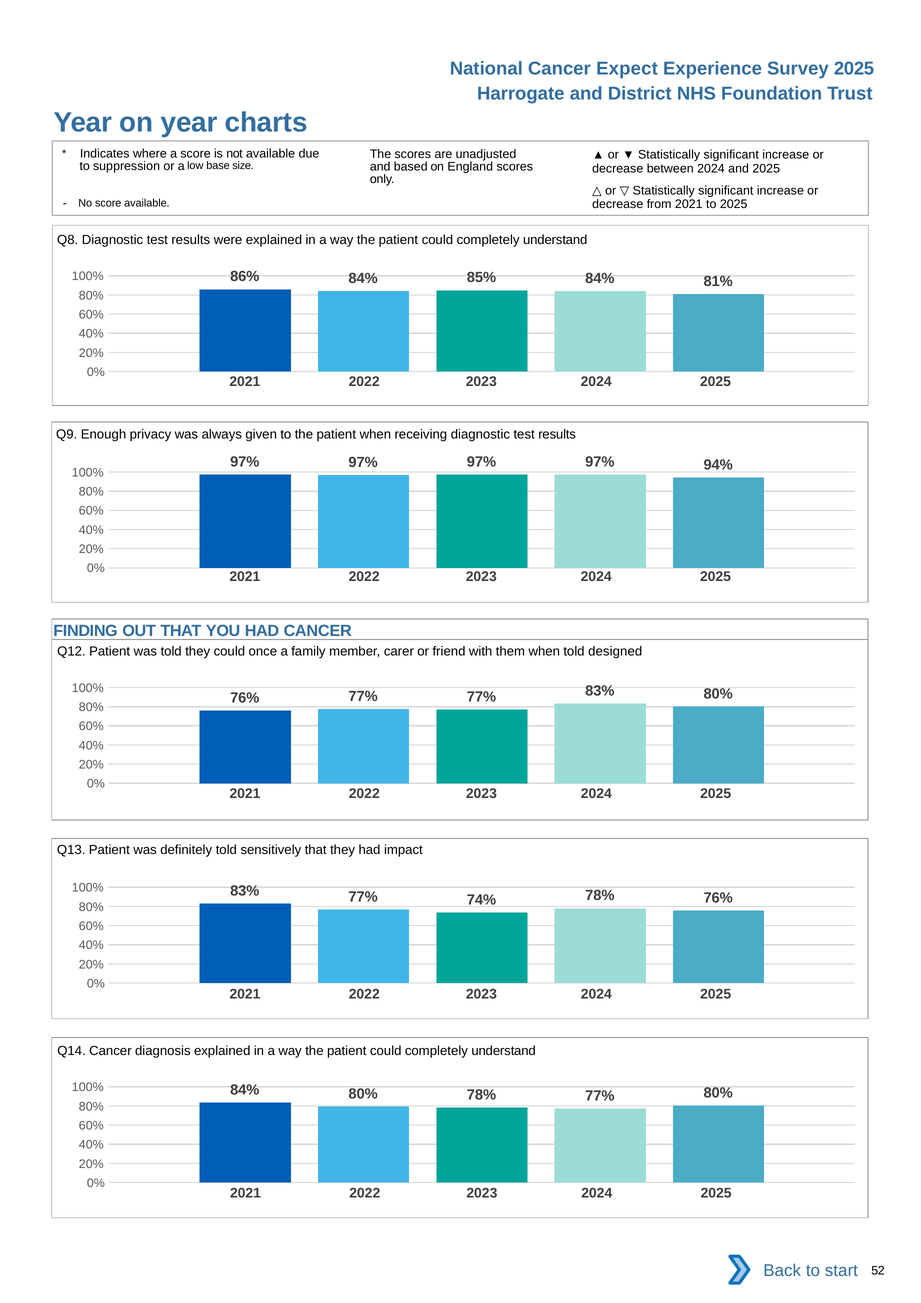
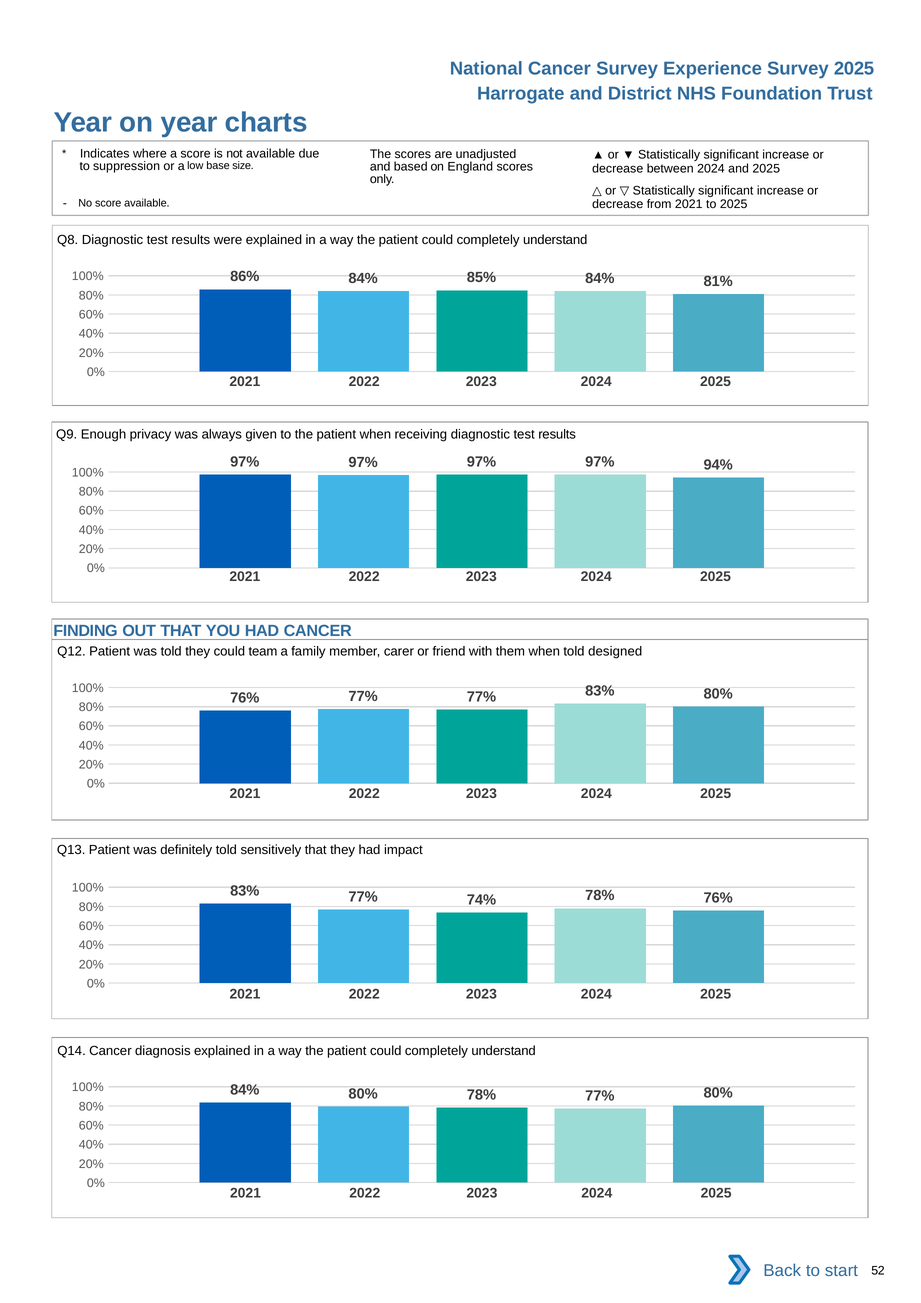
Cancer Expect: Expect -> Survey (627, 69)
once: once -> team (263, 651)
